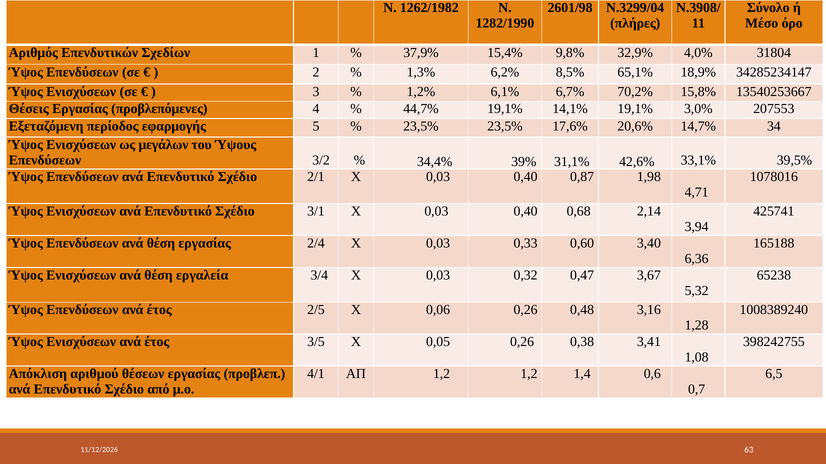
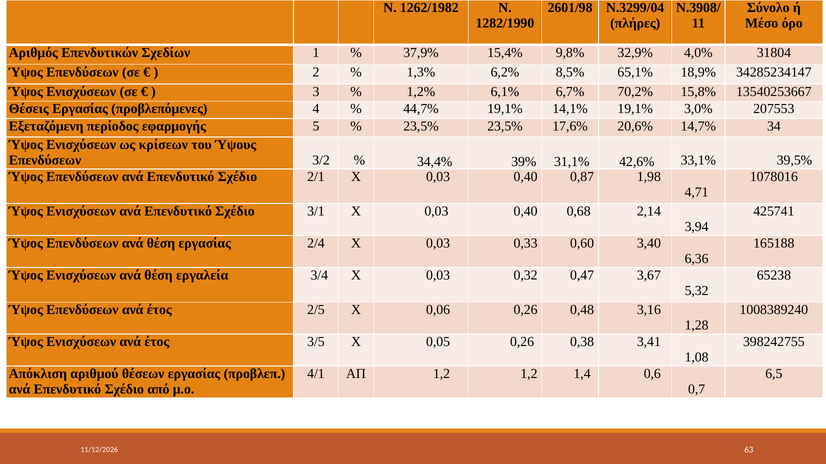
μεγάλων: μεγάλων -> κρίσεων (163, 145)
